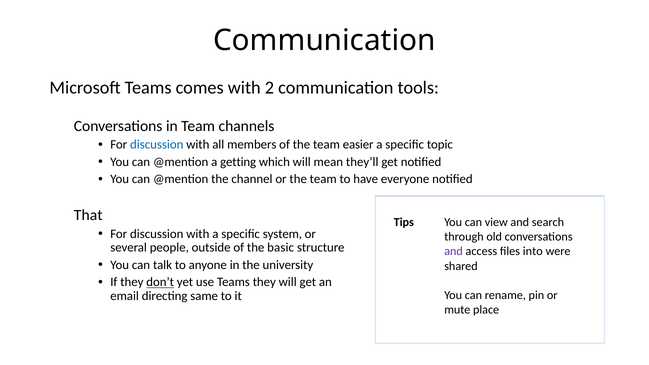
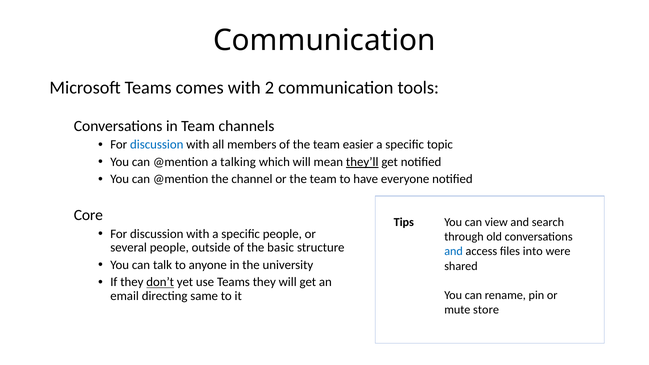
getting: getting -> talking (238, 162)
they’ll underline: none -> present (362, 162)
That: That -> Core (88, 215)
specific system: system -> people (282, 234)
and colour: purple -> blue (454, 251)
place: place -> store (486, 310)
